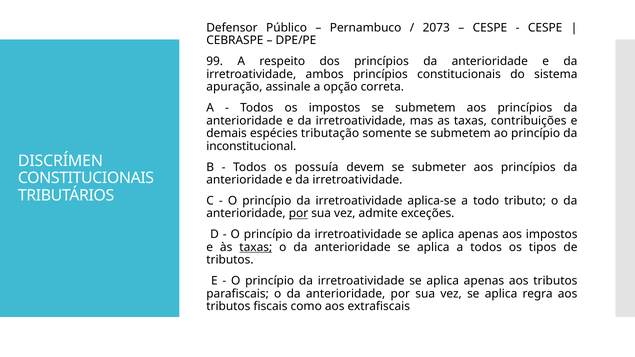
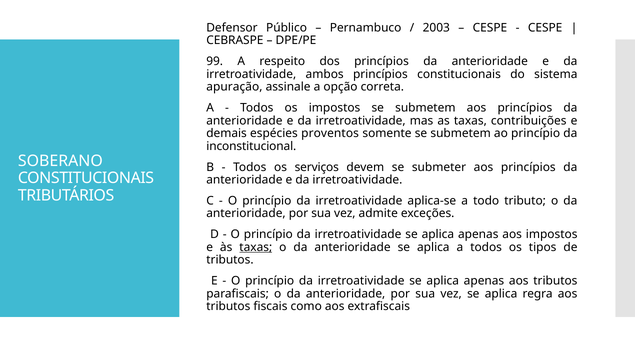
2073: 2073 -> 2003 (436, 28)
tributação: tributação -> proventos (330, 134)
DISCRÍMEN: DISCRÍMEN -> SOBERANO (60, 161)
possuía: possuía -> serviços (317, 167)
por underline: present -> none (299, 214)
